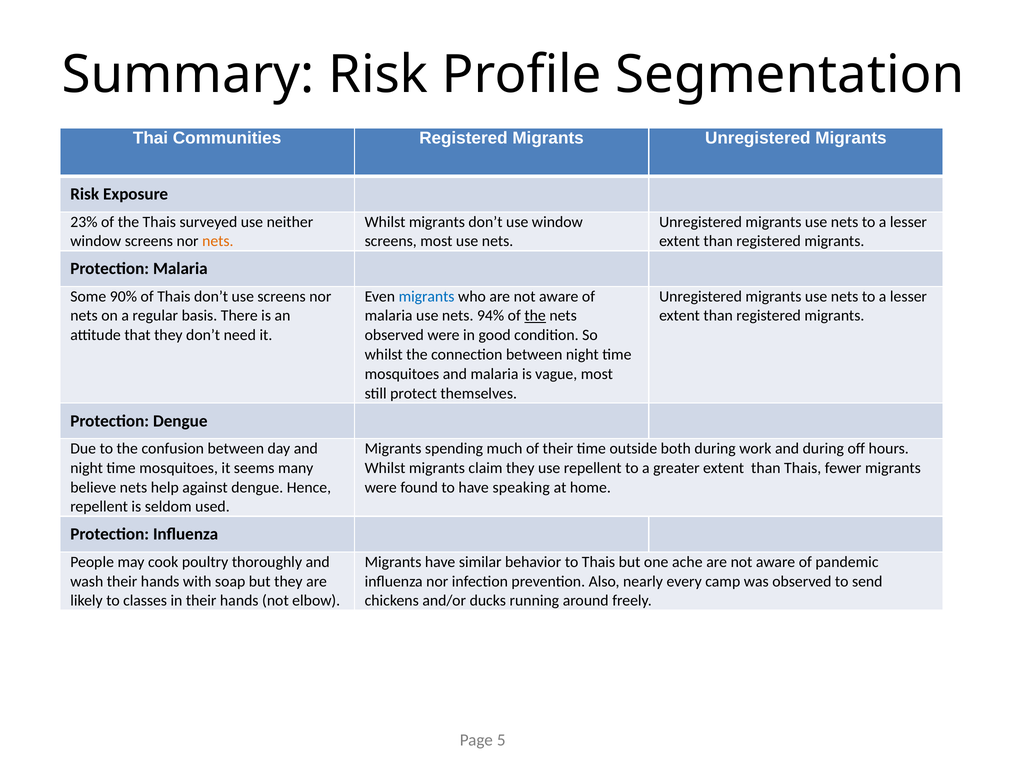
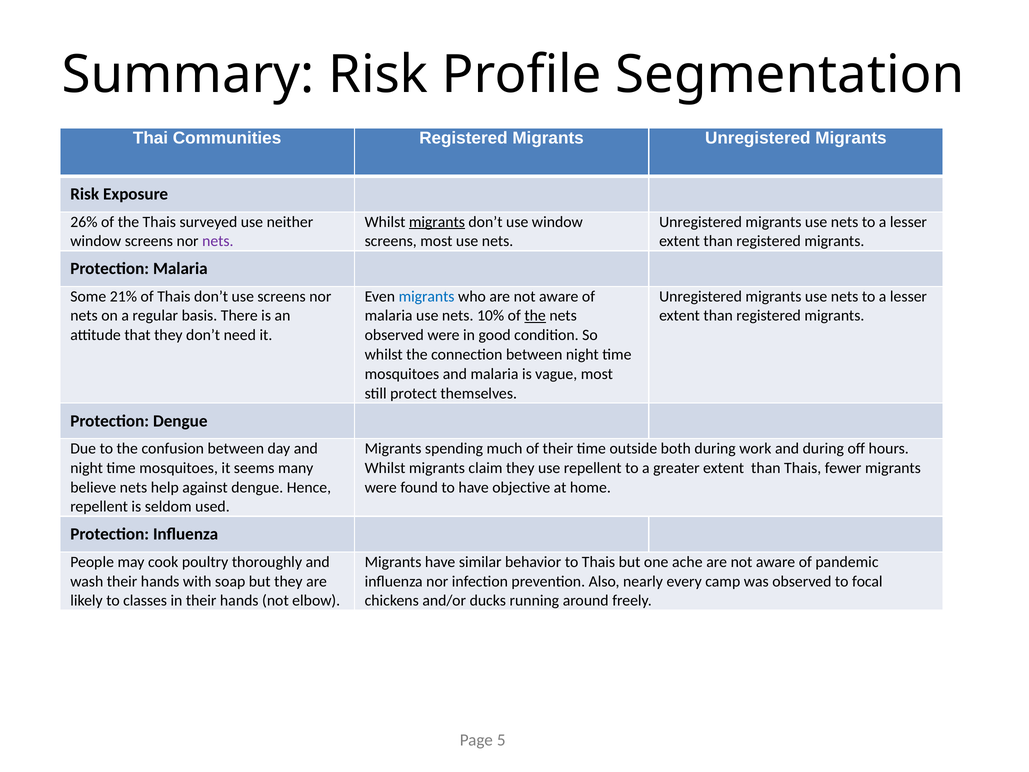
23%: 23% -> 26% (84, 222)
migrants underline: none -> present (437, 222)
nets colour: orange -> purple (218, 241)
90%: 90% -> 21% (123, 296)
94%: 94% -> 10% (491, 316)
speaking: speaking -> objective (521, 487)
send: send -> focal (867, 581)
